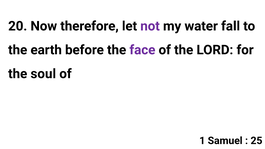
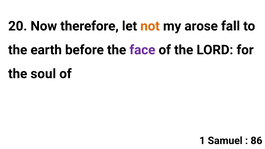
not colour: purple -> orange (150, 26)
water: water -> arose (201, 26)
25: 25 -> 86 (256, 141)
